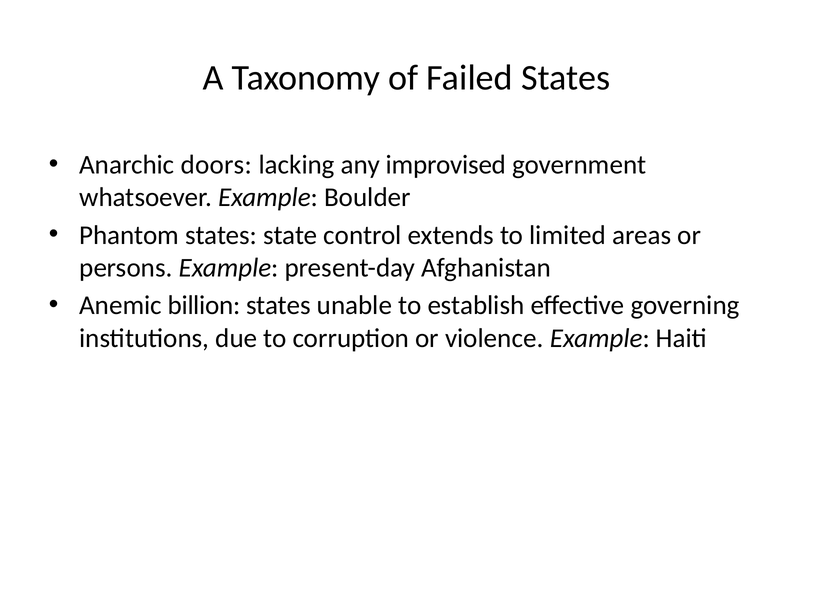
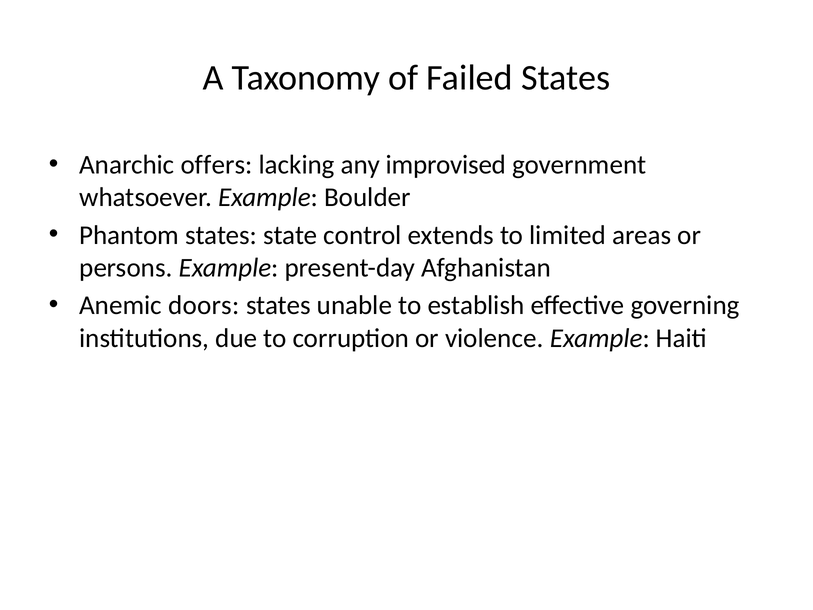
doors: doors -> offers (216, 165)
billion: billion -> doors (204, 305)
